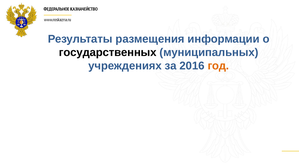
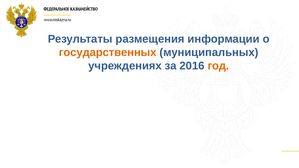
государственных colour: black -> orange (108, 52)
